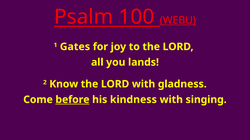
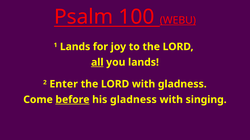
1 Gates: Gates -> Lands (75, 47)
all underline: none -> present (97, 63)
Know: Know -> Enter (64, 84)
his kindness: kindness -> gladness (133, 100)
